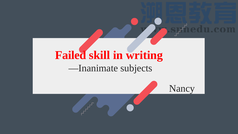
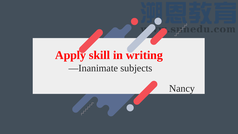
Failed: Failed -> Apply (71, 55)
